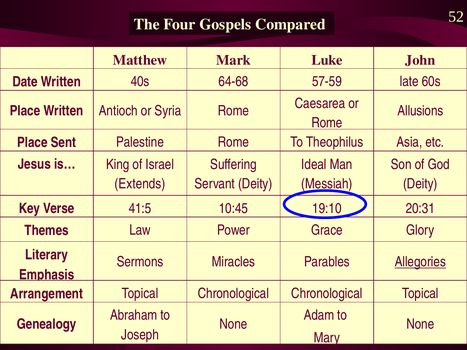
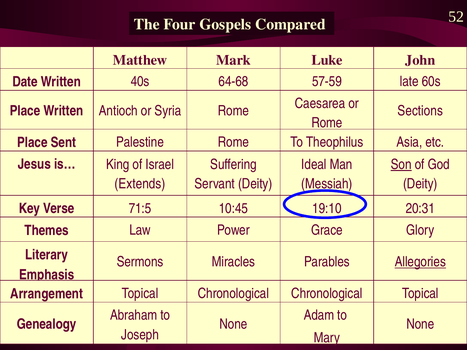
Allusions: Allusions -> Sections (420, 111)
Son underline: none -> present (401, 164)
41:5: 41:5 -> 71:5 (140, 208)
